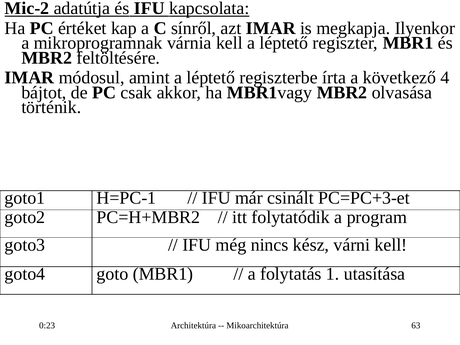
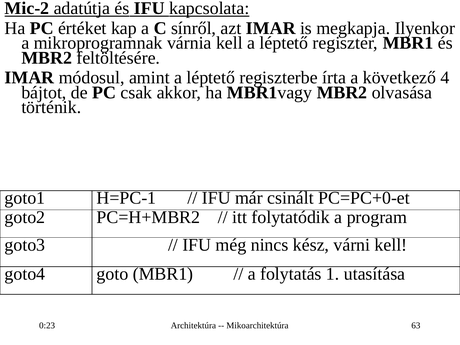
PC=PC+3-et: PC=PC+3-et -> PC=PC+0-et (364, 198)
